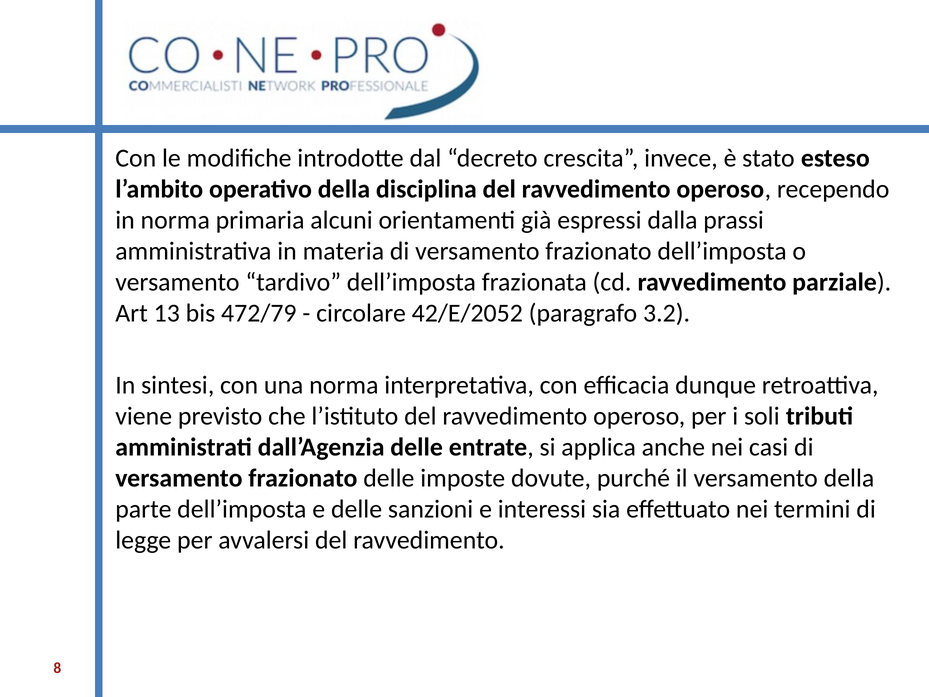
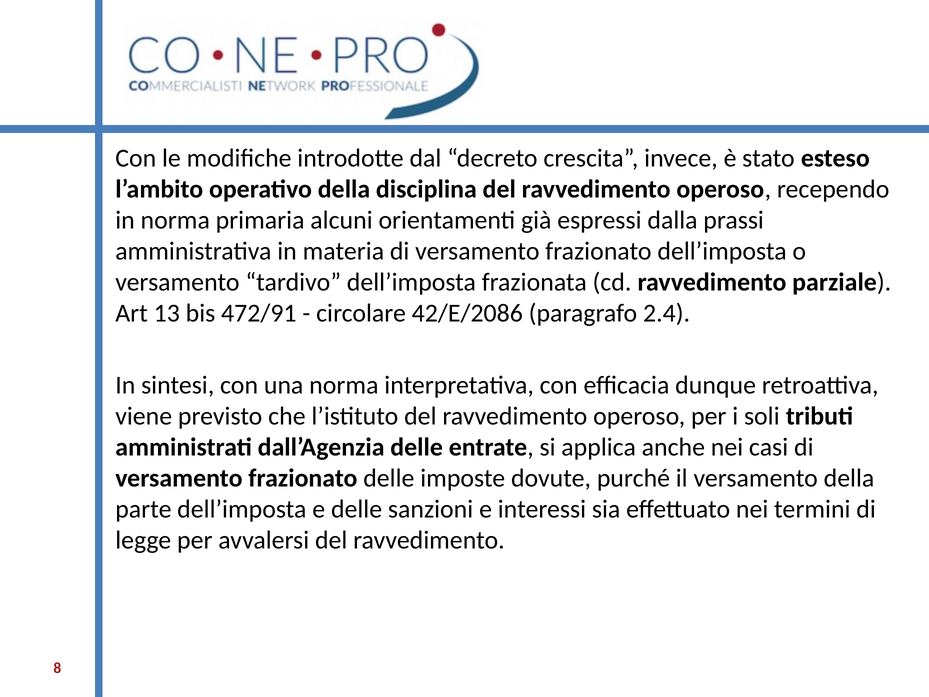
472/79: 472/79 -> 472/91 (259, 313)
42/E/2052: 42/E/2052 -> 42/E/2086 (467, 313)
3.2: 3.2 -> 2.4 (667, 313)
